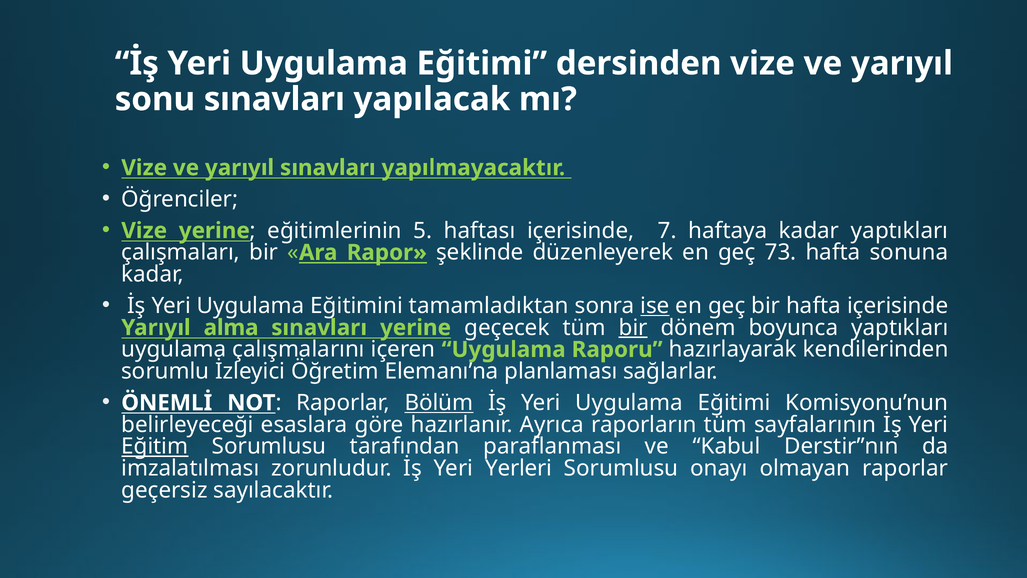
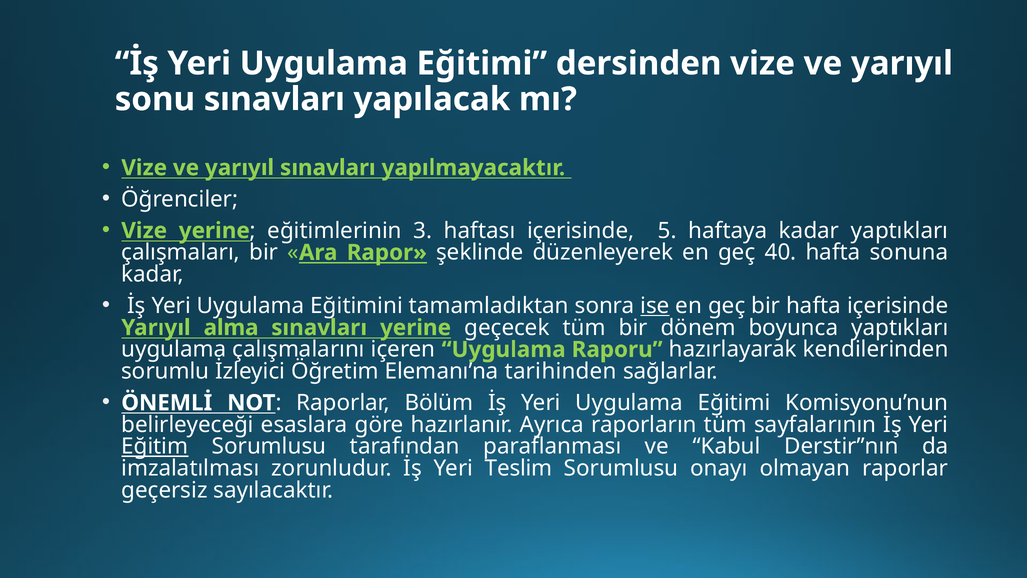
5: 5 -> 3 (423, 231)
7: 7 -> 5 (667, 231)
73: 73 -> 40 (781, 252)
bir underline: present -> none (633, 328)
planlaması: planlaması -> tarihinden (561, 371)
Bölüm underline: present -> none (439, 403)
Yerleri: Yerleri -> Teslim (519, 468)
